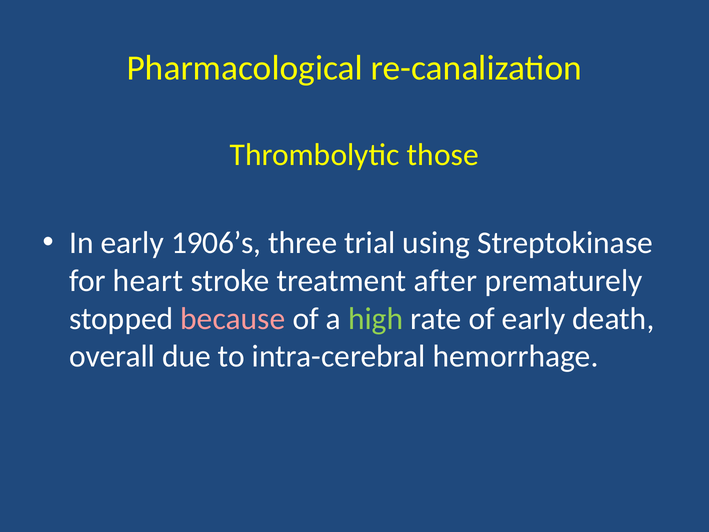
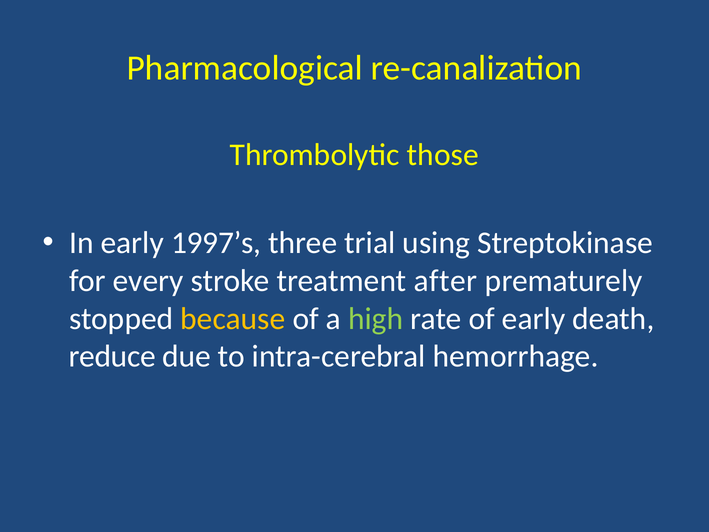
1906’s: 1906’s -> 1997’s (216, 243)
heart: heart -> every (148, 281)
because colour: pink -> yellow (233, 319)
overall: overall -> reduce (112, 356)
